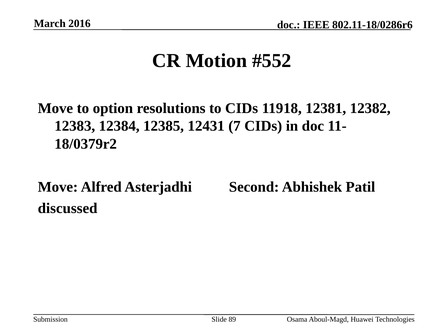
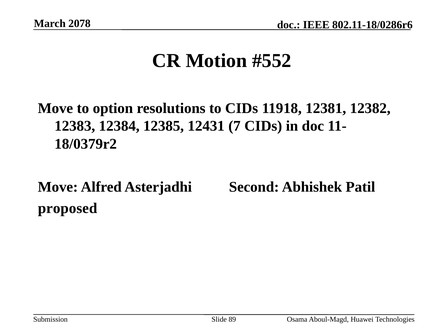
2016: 2016 -> 2078 (79, 24)
discussed: discussed -> proposed (68, 208)
